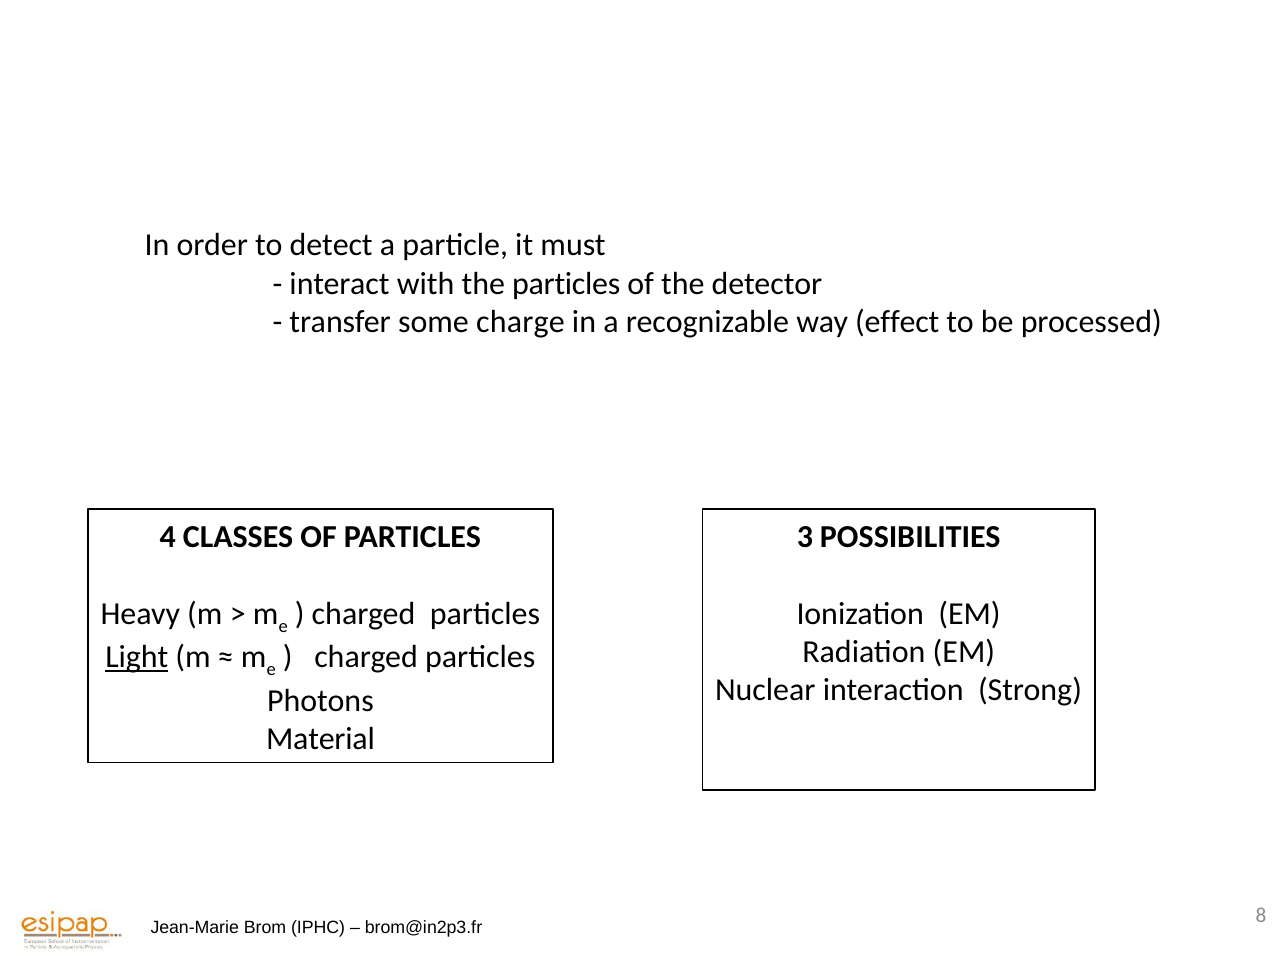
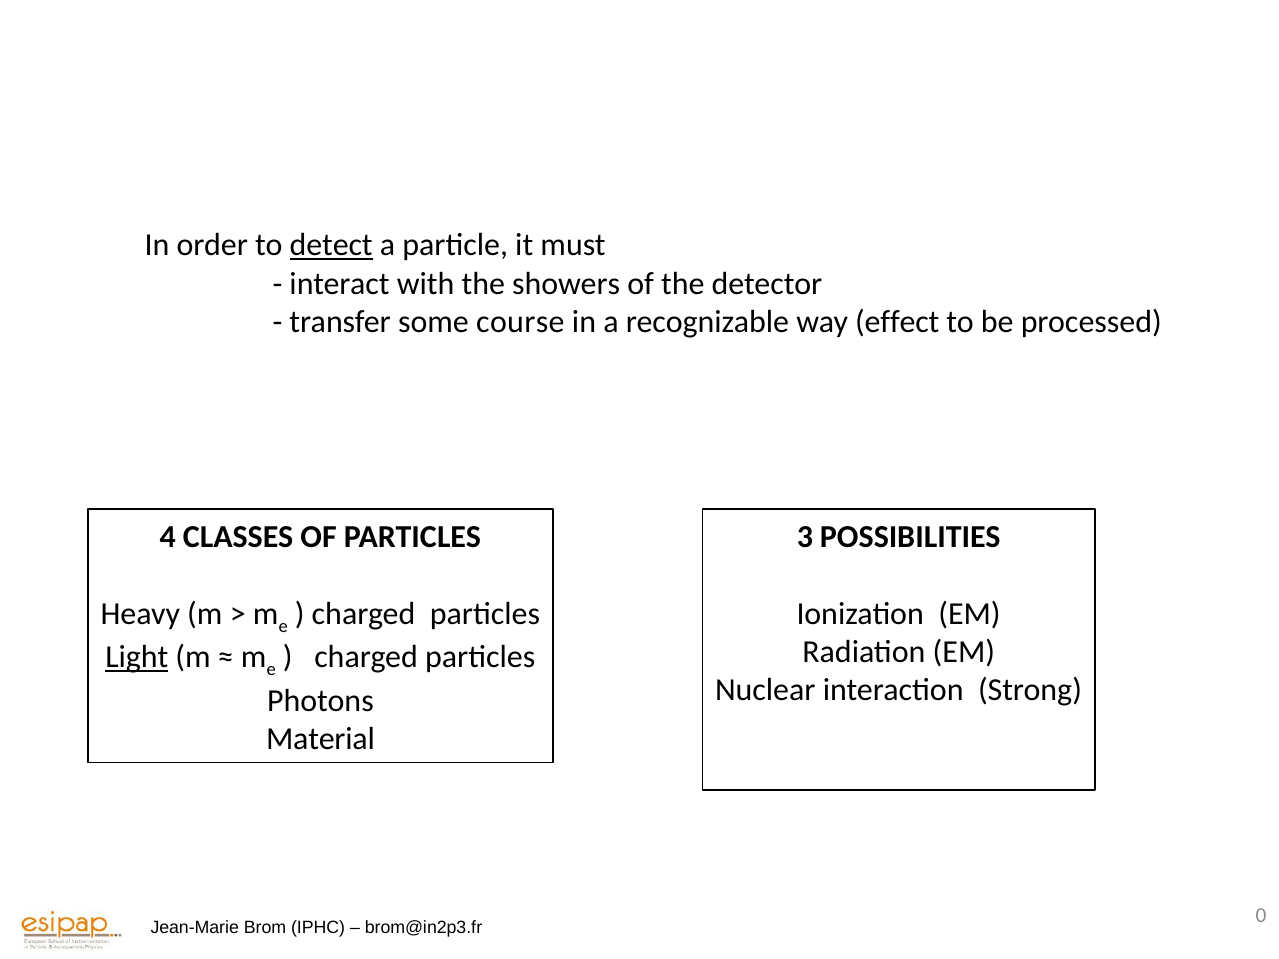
detect underline: none -> present (331, 245)
the particles: particles -> showers (566, 284)
charge: charge -> course (520, 322)
8: 8 -> 0 (1261, 916)
